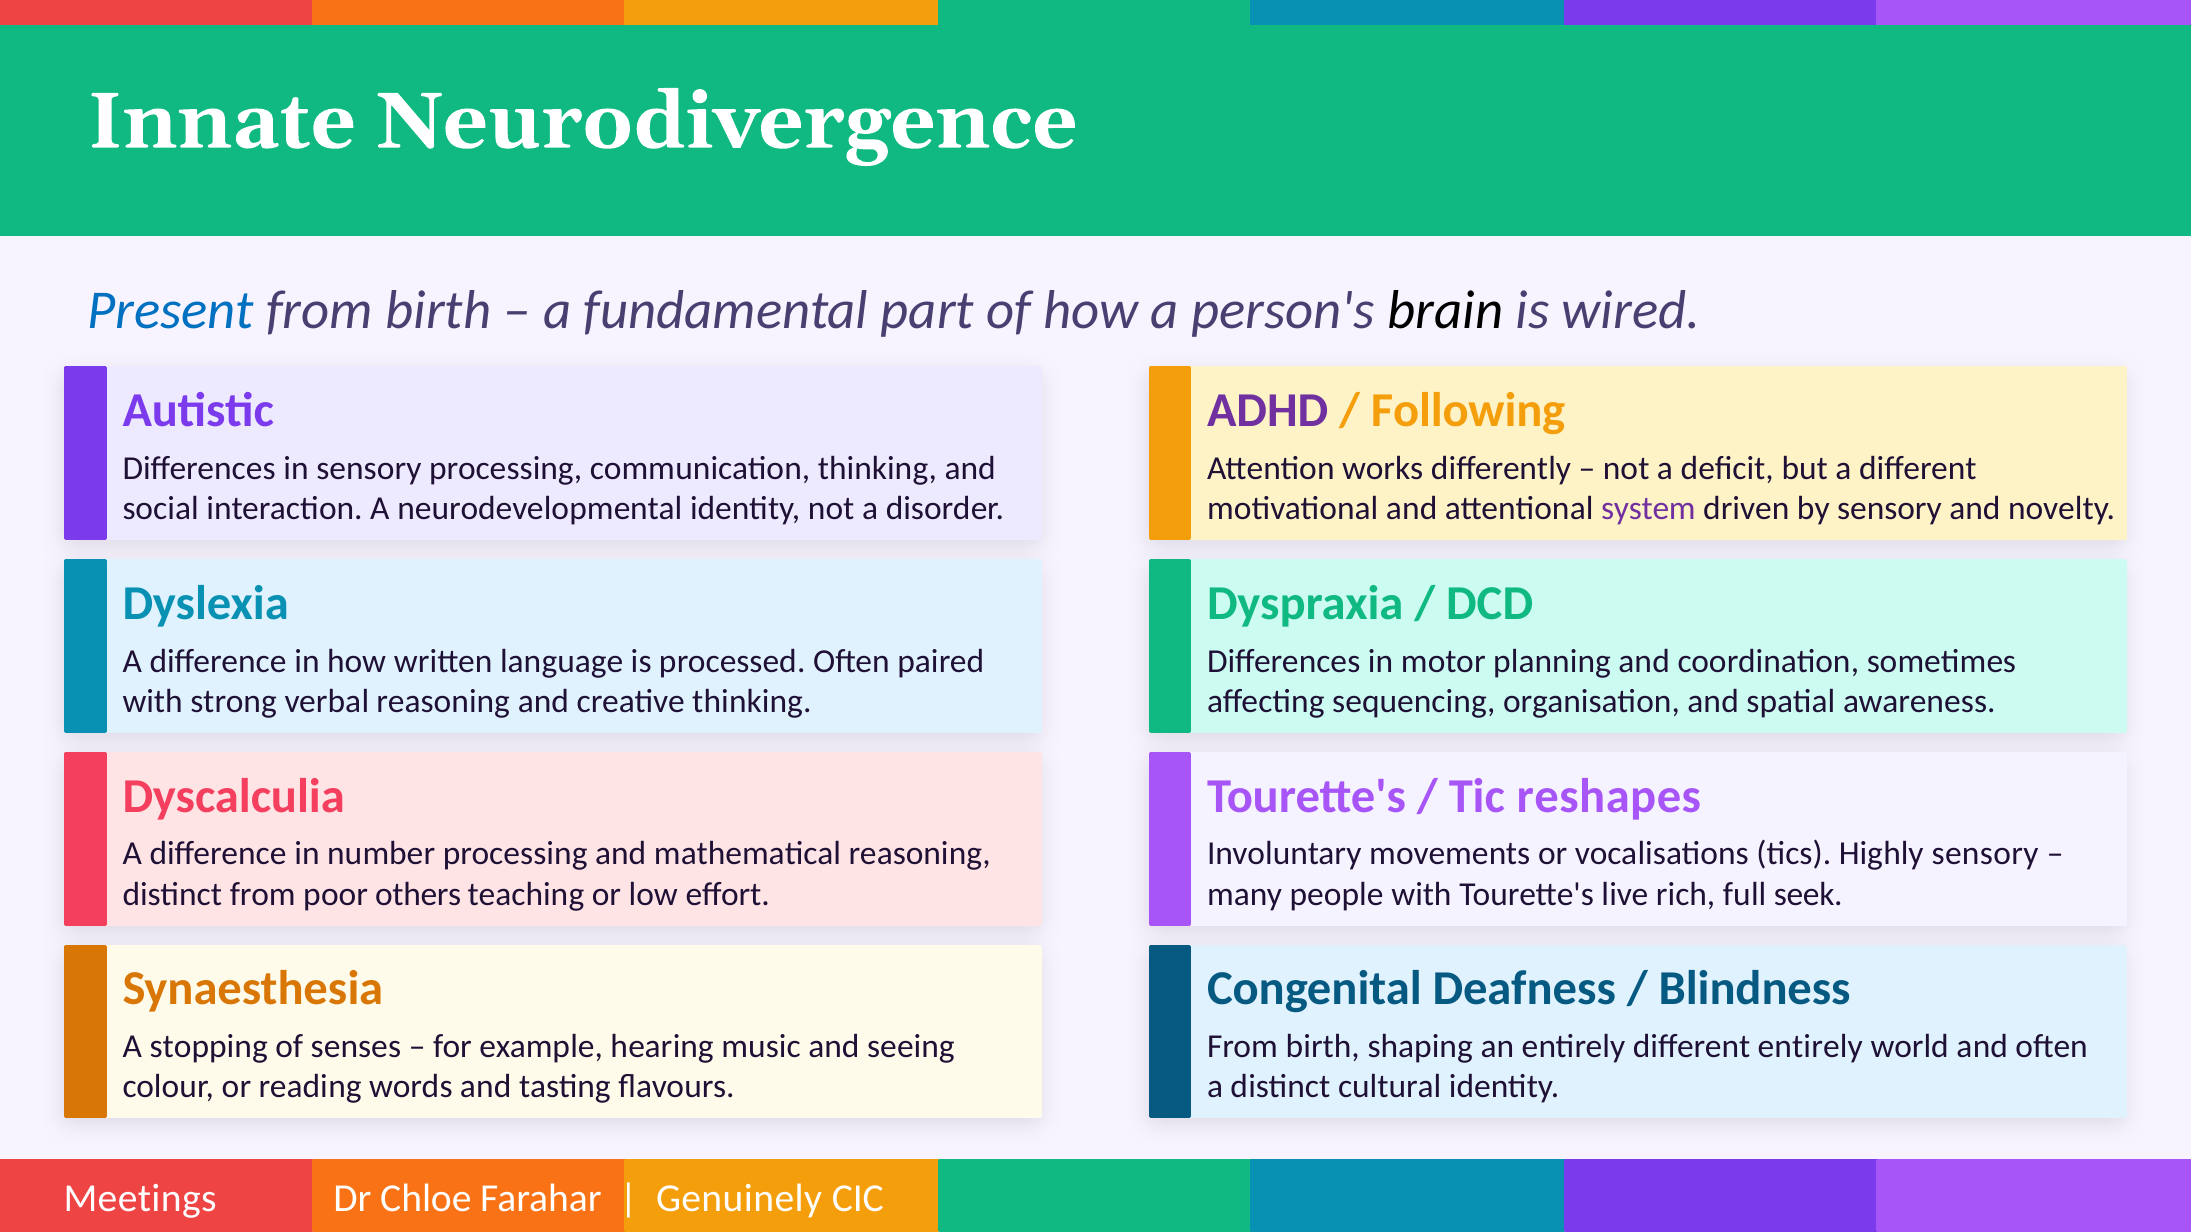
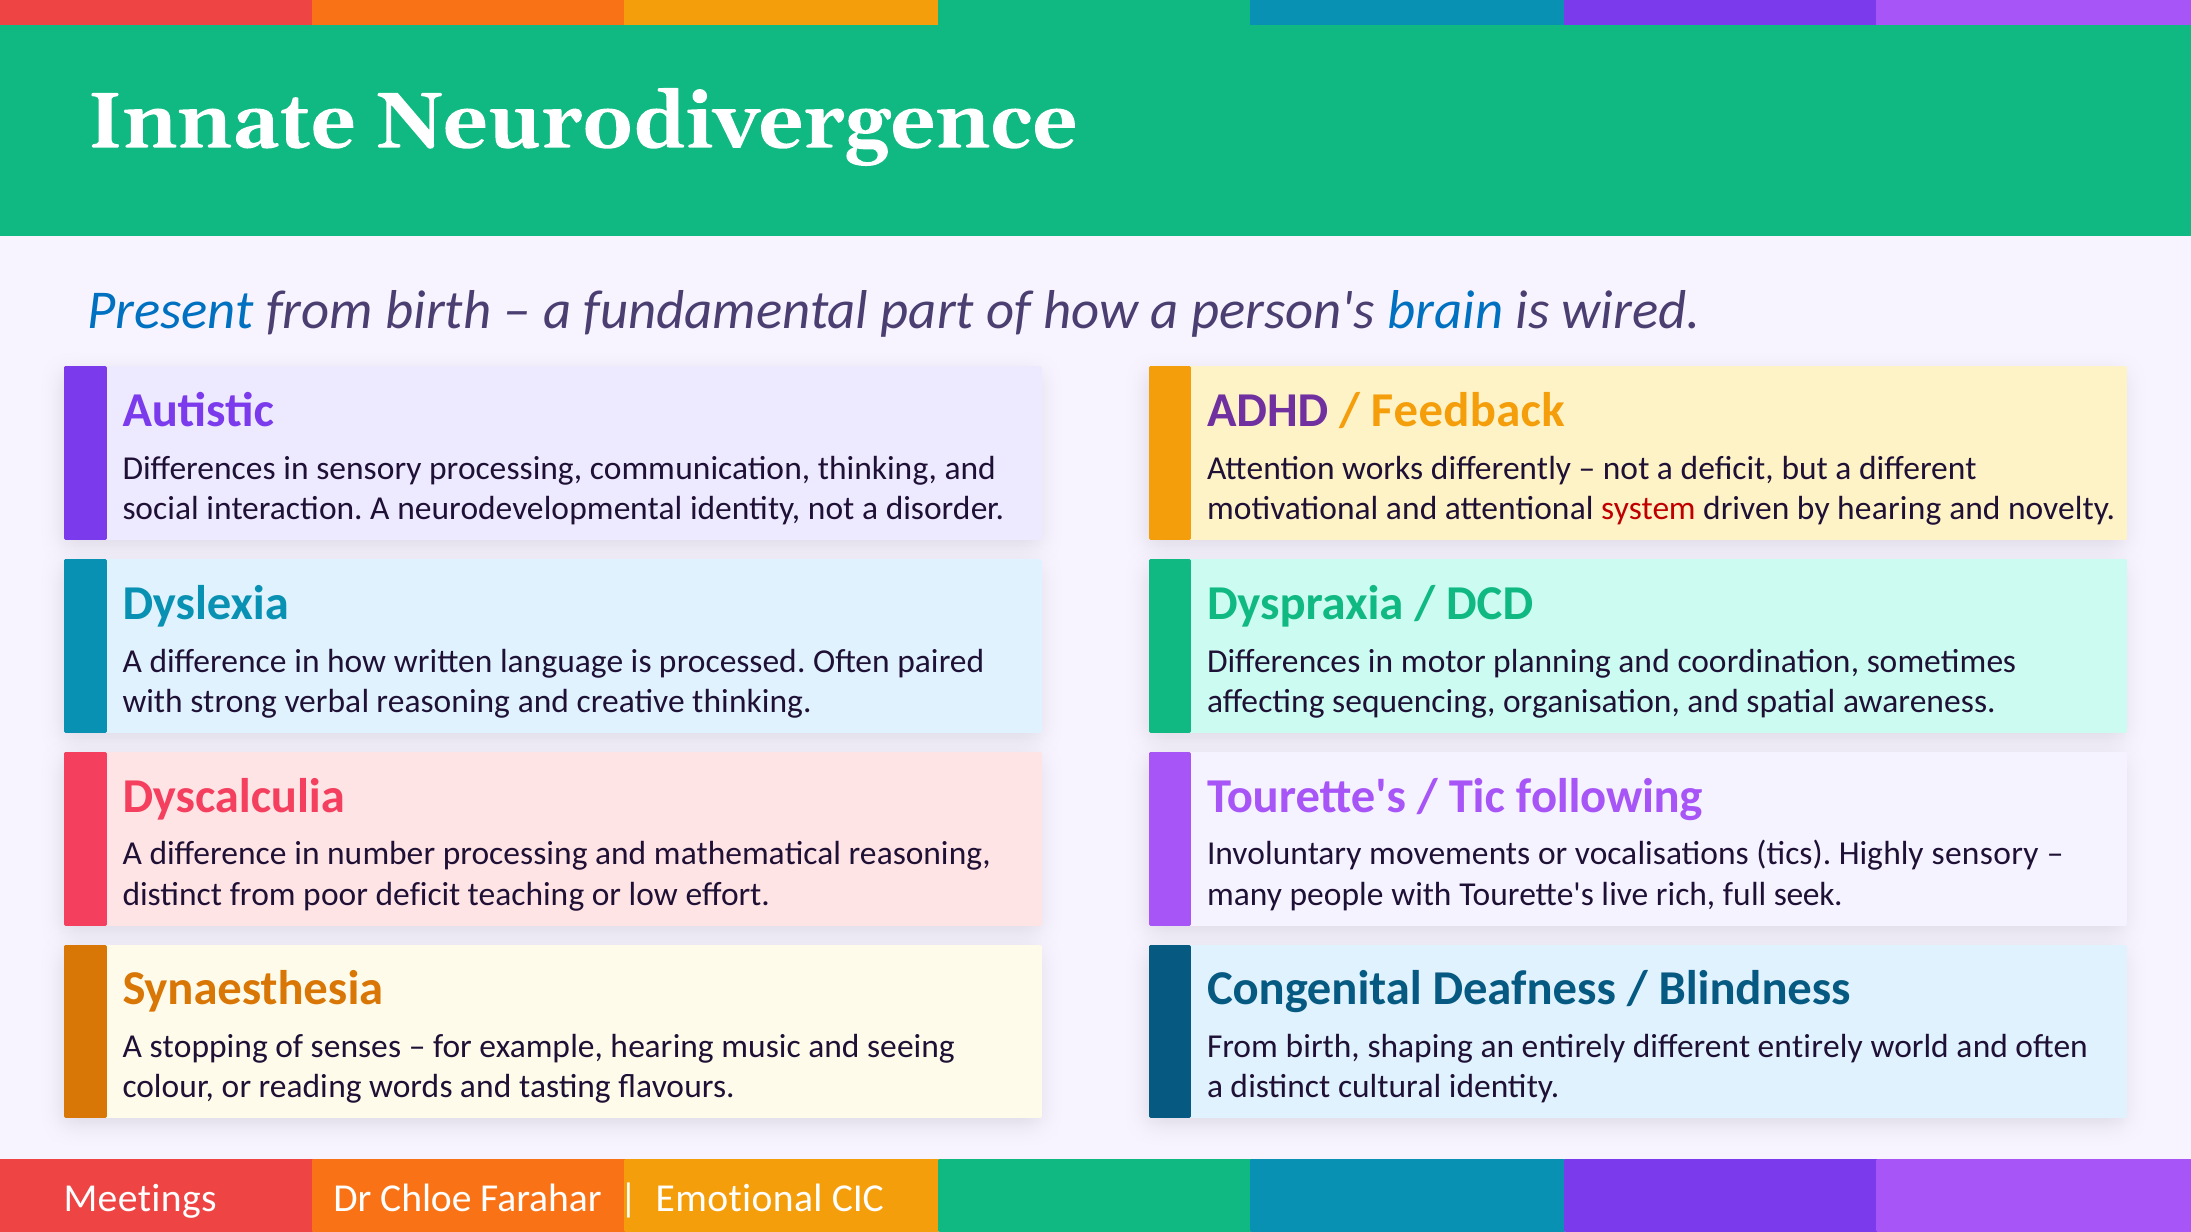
brain colour: black -> blue (1446, 310)
Following: Following -> Feedback (1468, 411)
system colour: purple -> red (1648, 509)
by sensory: sensory -> hearing (1889, 509)
reshapes: reshapes -> following (1609, 797)
poor others: others -> deficit (418, 894)
Genuinely: Genuinely -> Emotional (739, 1199)
